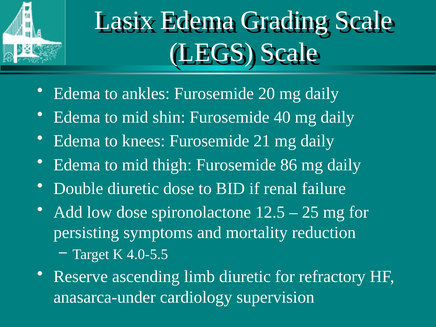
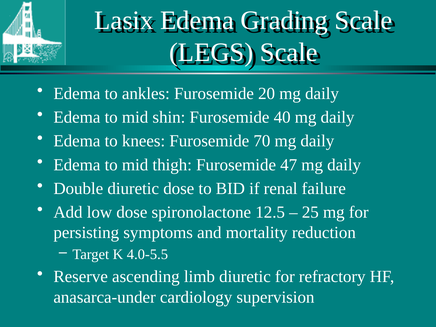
21: 21 -> 70 (262, 141)
86: 86 -> 47 (289, 165)
